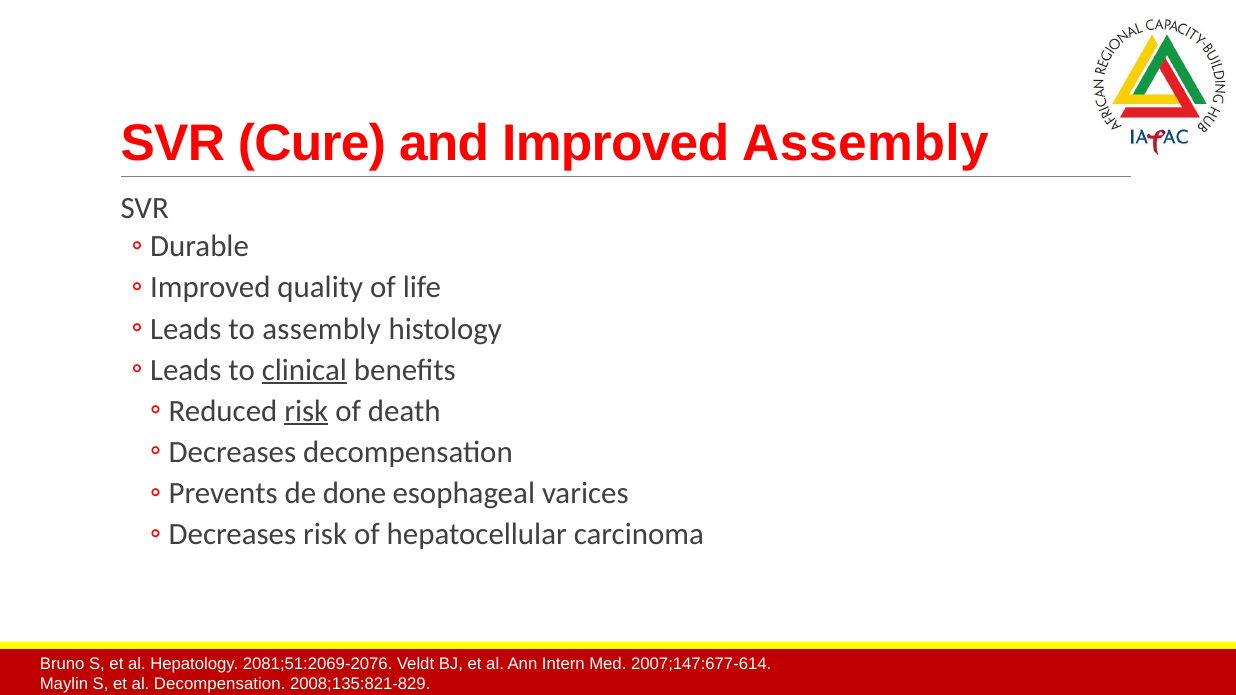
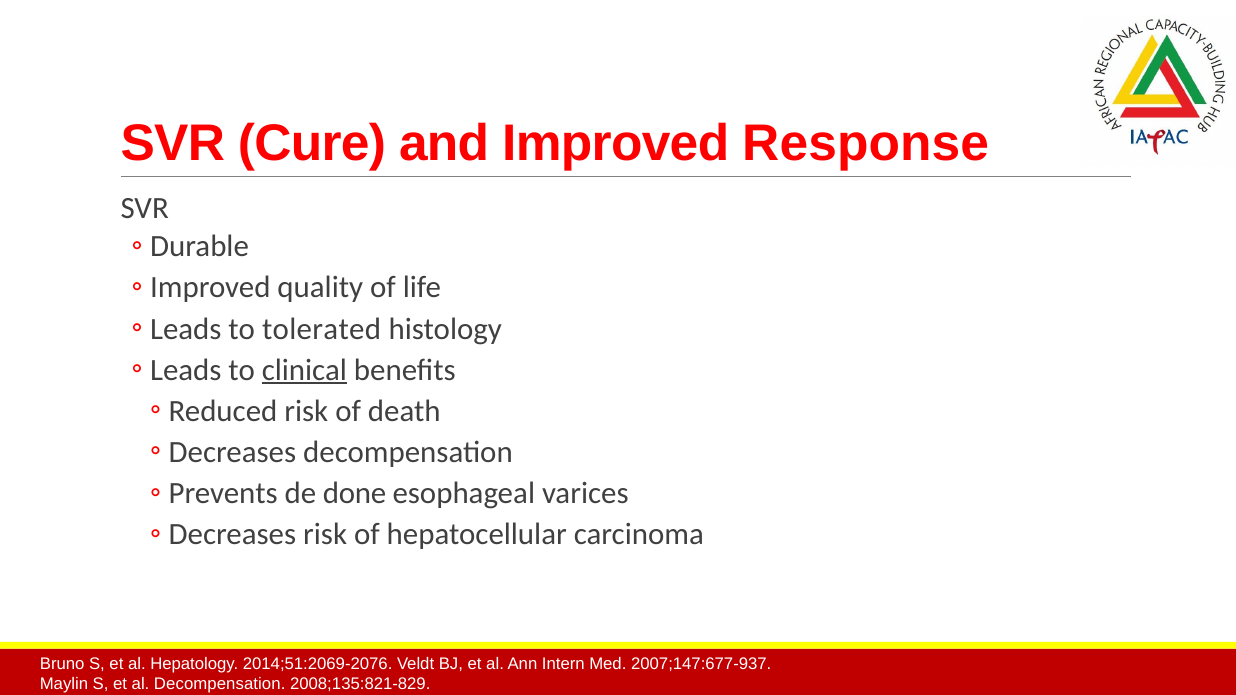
Improved Assembly: Assembly -> Response (866, 144)
to assembly: assembly -> tolerated (322, 329)
risk underline: present -> none (306, 411)
2081;51:2069-2076: 2081;51:2069-2076 -> 2014;51:2069-2076 (318, 664)
2007;147:677-614: 2007;147:677-614 -> 2007;147:677-937 (701, 664)
